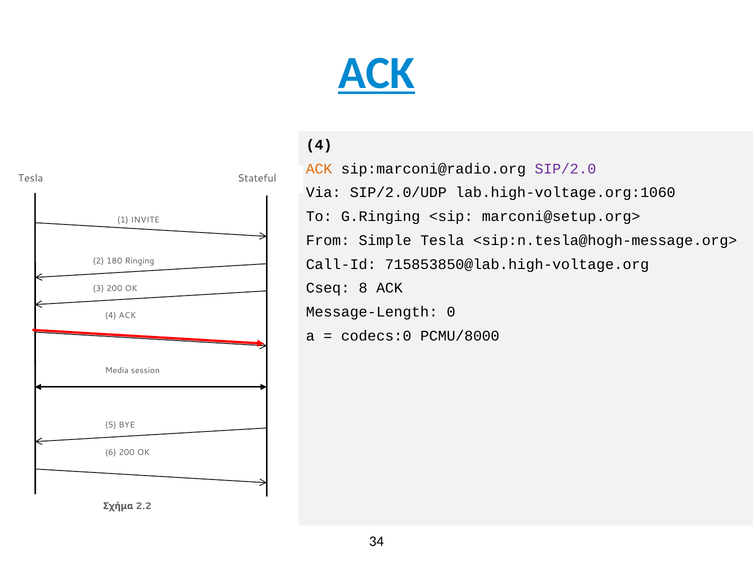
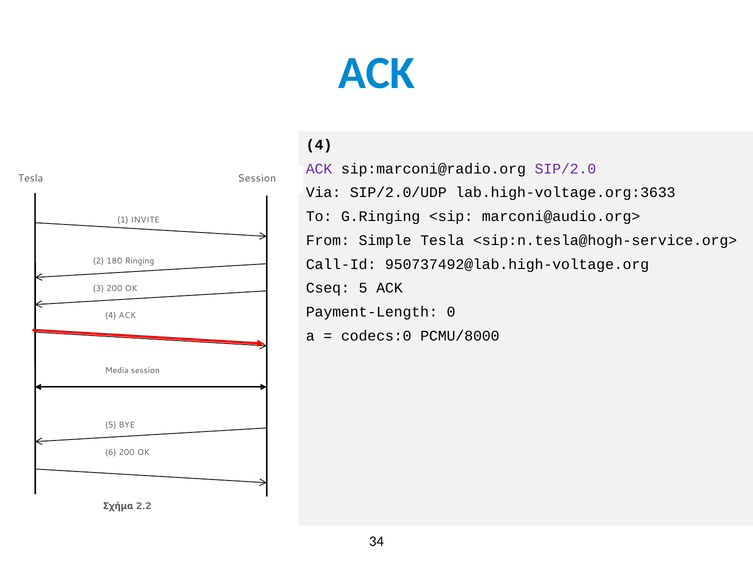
ACK underline: present -> none (377, 73)
ACK colour: orange -> purple (319, 169)
Tesla Stateful: Stateful -> Session (257, 178)
lab.high-voltage.org:1060: lab.high-voltage.org:1060 -> lab.high-voltage.org:3633 (565, 193)
marconi@setup.org>: marconi@setup.org> -> marconi@audio.org> (561, 216)
<sip:n.tesla@hogh-message.org>: <sip:n.tesla@hogh-message.org> -> <sip:n.tesla@hogh-service.org> (605, 240)
715853850@lab.high-voltage.org: 715853850@lab.high-voltage.org -> 950737492@lab.high-voltage.org (517, 264)
Cseq 8: 8 -> 5 (363, 288)
Message-Length: Message-Length -> Payment-Length (372, 312)
